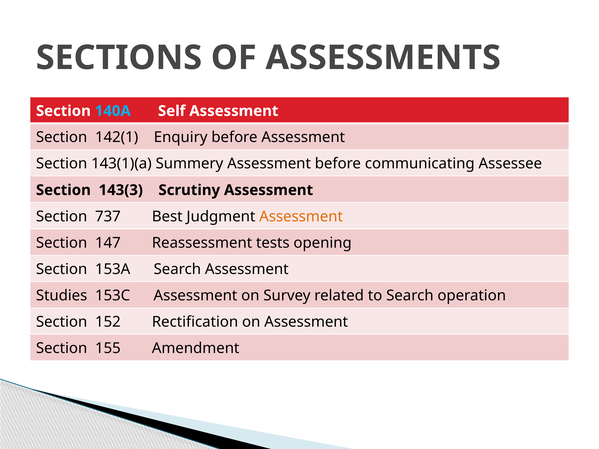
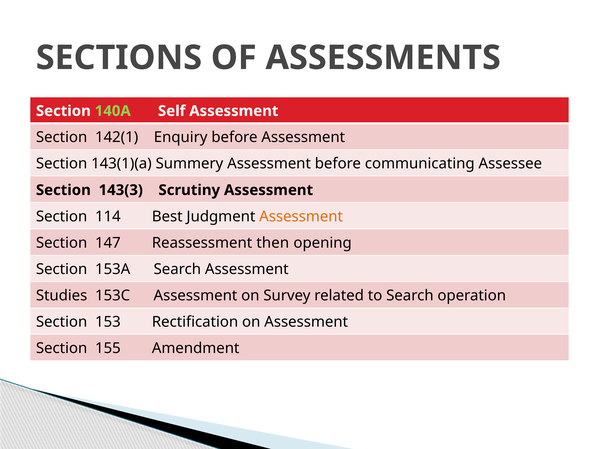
140A colour: light blue -> light green (113, 111)
737: 737 -> 114 (108, 217)
tests: tests -> then (273, 243)
152: 152 -> 153 (108, 322)
